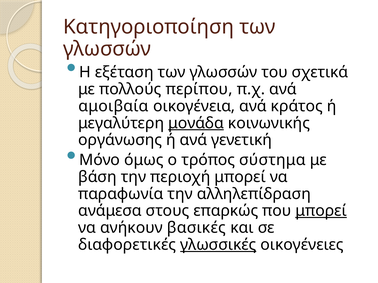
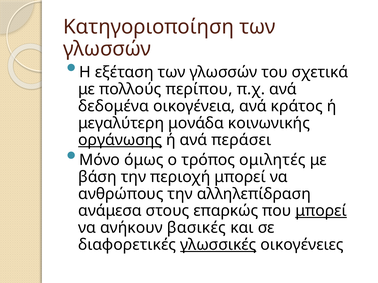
αμοιβαία: αμοιβαία -> δεδομένα (114, 106)
μονάδα underline: present -> none (196, 123)
οργάνωσης underline: none -> present (120, 140)
γενετική: γενετική -> περάσει (241, 140)
σύστημα: σύστημα -> ομιλητές (272, 160)
παραφωνία: παραφωνία -> ανθρώπους (121, 194)
